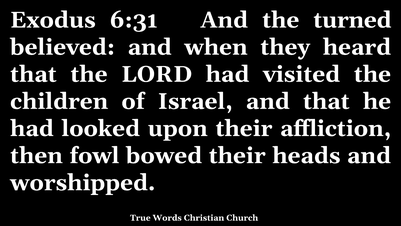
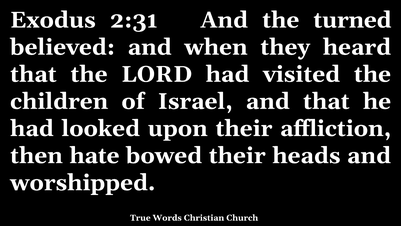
6:31: 6:31 -> 2:31 (134, 20)
fowl: fowl -> hate (94, 155)
